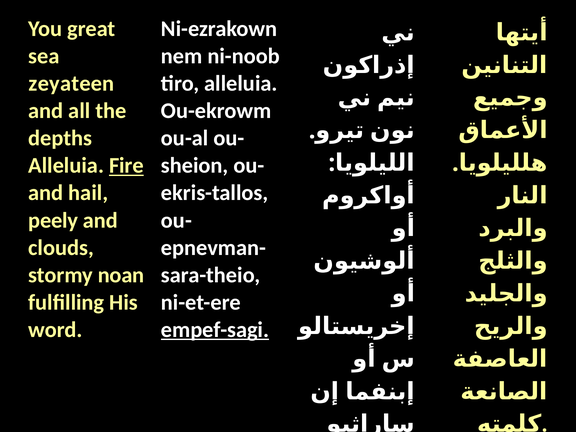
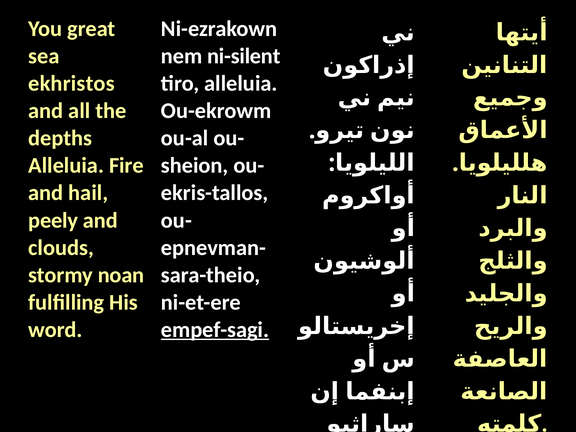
ni-noob: ni-noob -> ni-silent (244, 56)
zeyateen: zeyateen -> ekhristos (72, 83)
Fire underline: present -> none (126, 166)
